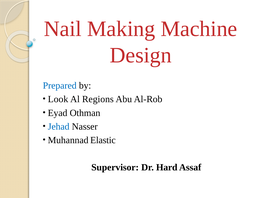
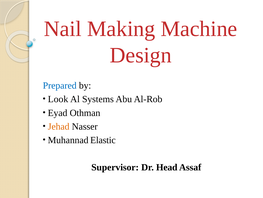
Regions: Regions -> Systems (98, 99)
Jehad colour: blue -> orange (59, 126)
Hard: Hard -> Head (167, 167)
